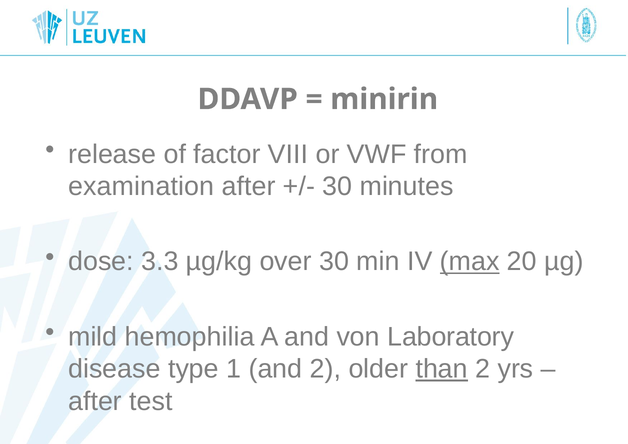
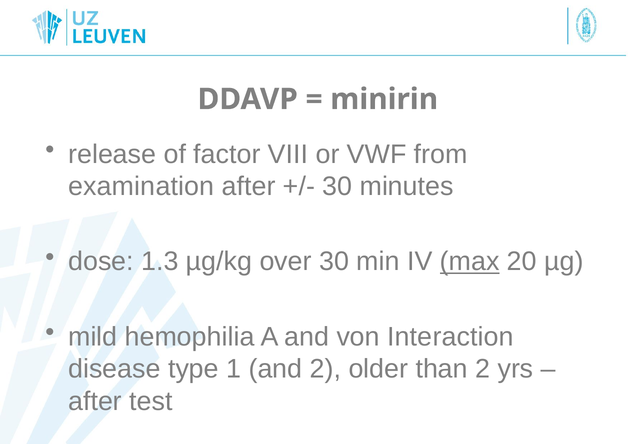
3.3: 3.3 -> 1.3 (160, 262)
Laboratory: Laboratory -> Interaction (451, 337)
than underline: present -> none (442, 369)
